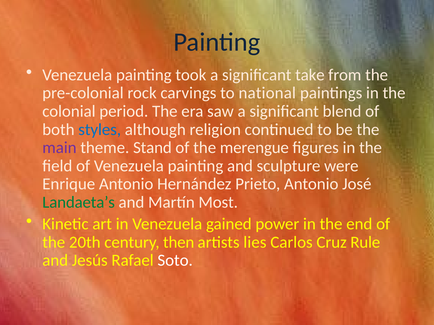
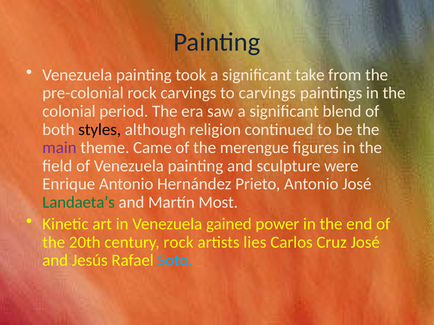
to national: national -> carvings (267, 93)
styles colour: blue -> black (100, 130)
Stand: Stand -> Came (152, 148)
century then: then -> rock (179, 243)
Cruz Rule: Rule -> José (365, 243)
Soto colour: white -> light blue (175, 261)
